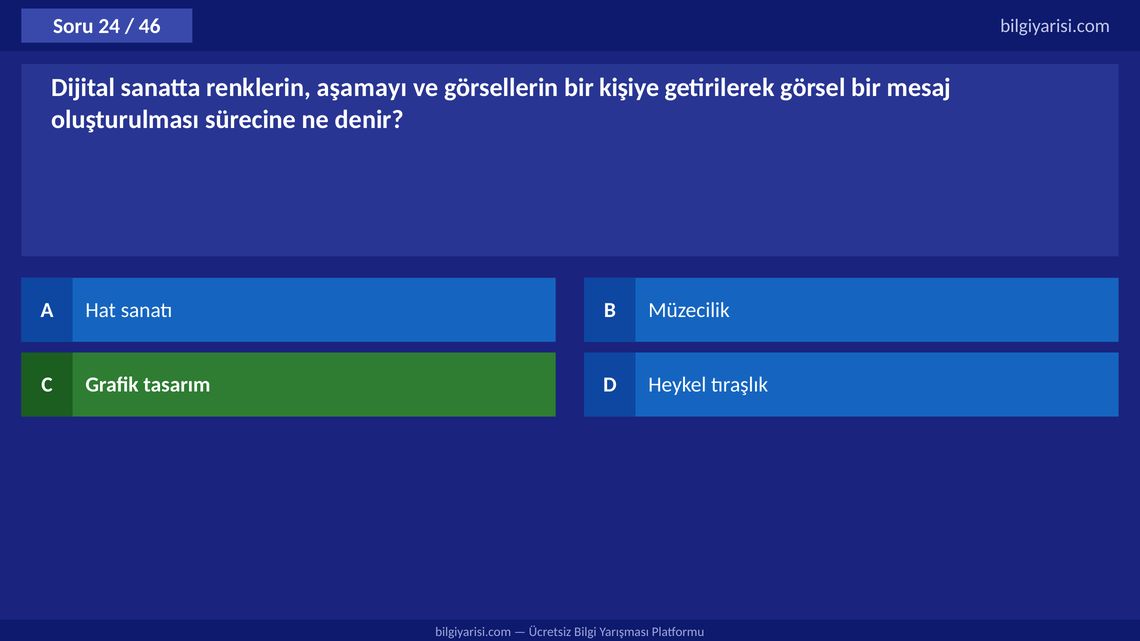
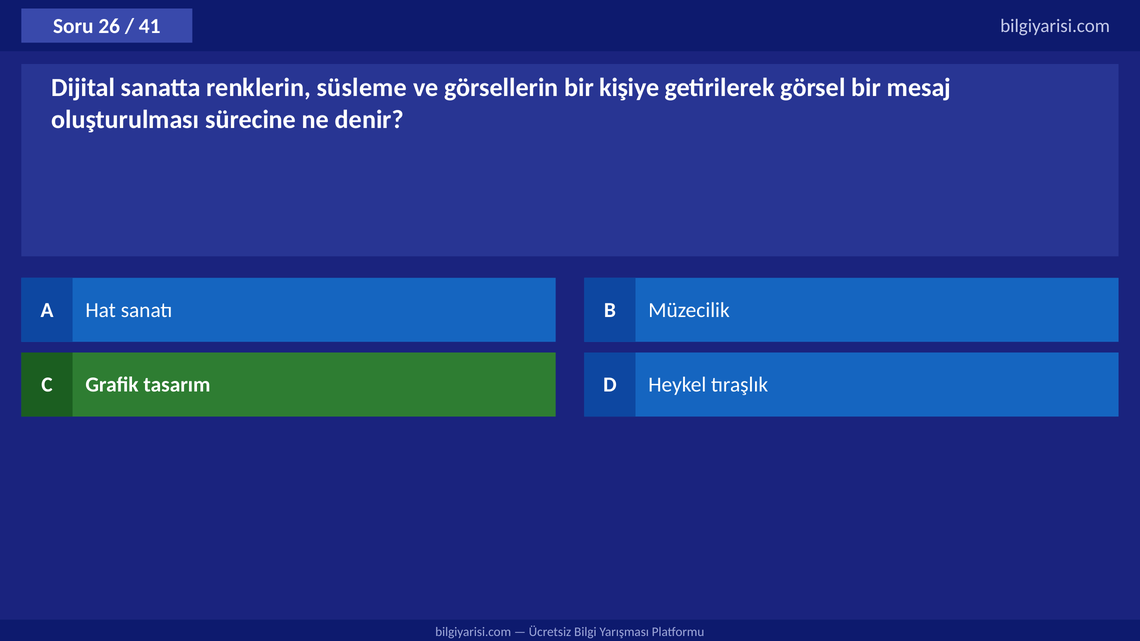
24: 24 -> 26 (109, 26)
46: 46 -> 41 (150, 26)
aşamayı: aşamayı -> süsleme (362, 88)
